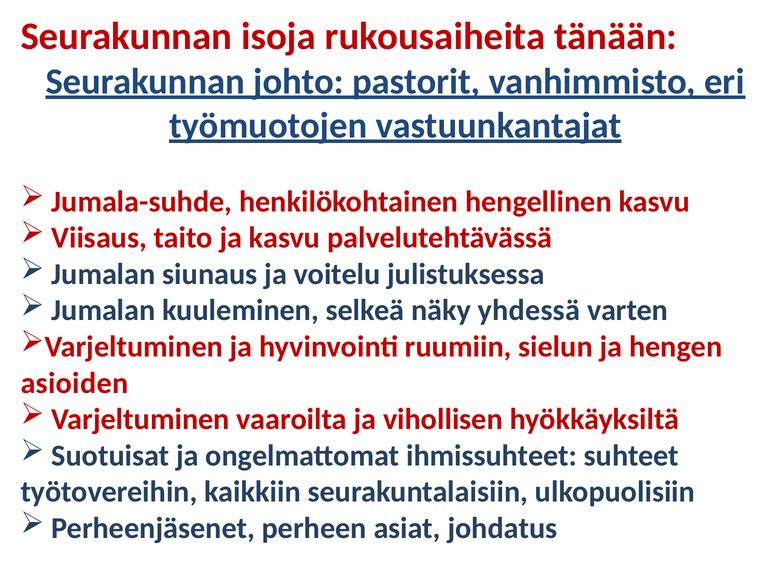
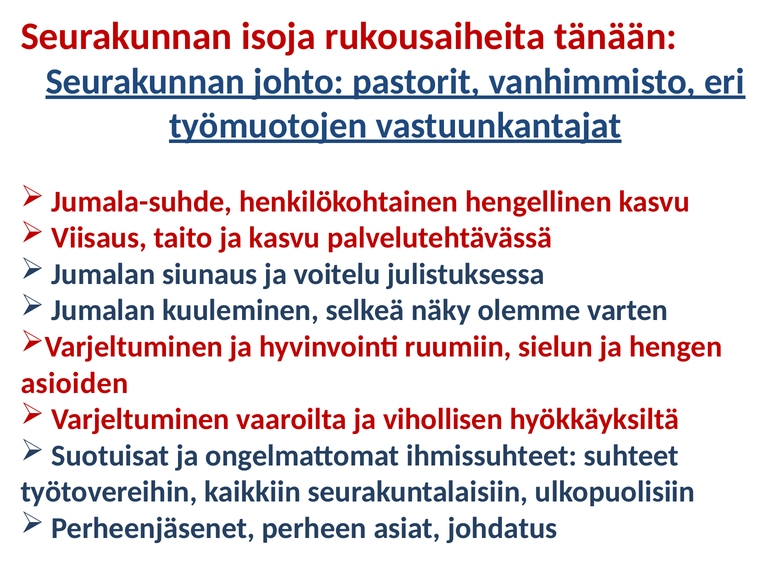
yhdessä: yhdessä -> olemme (529, 311)
